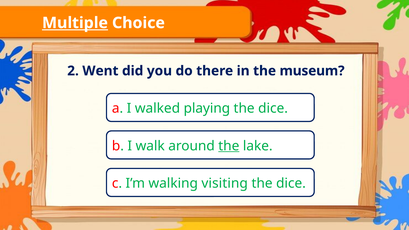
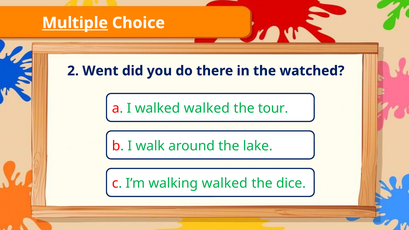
museum: museum -> watched (312, 71)
walked playing: playing -> walked (207, 108)
dice: dice -> tour (273, 108)
the underline: present -> none (229, 146)
walking visiting: visiting -> walked (225, 183)
